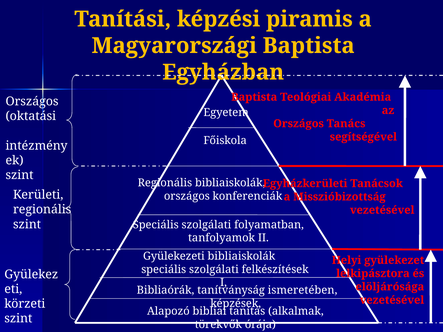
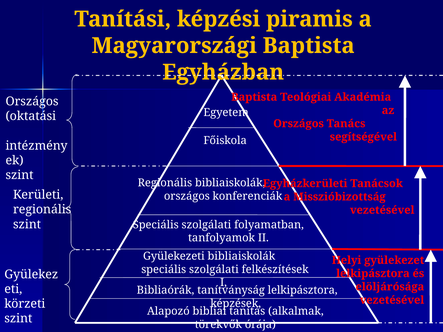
tanítványság ismeretében: ismeretében -> lelkipásztora (303, 291)
